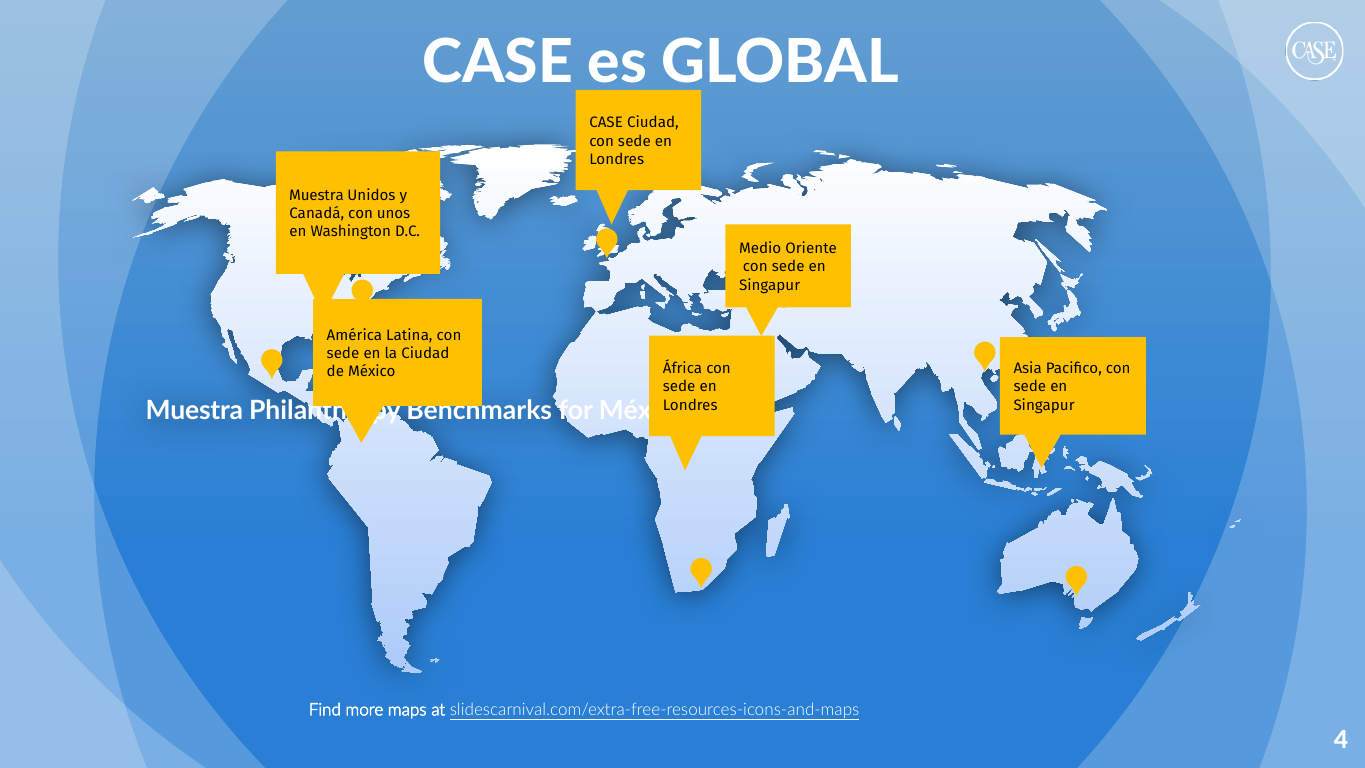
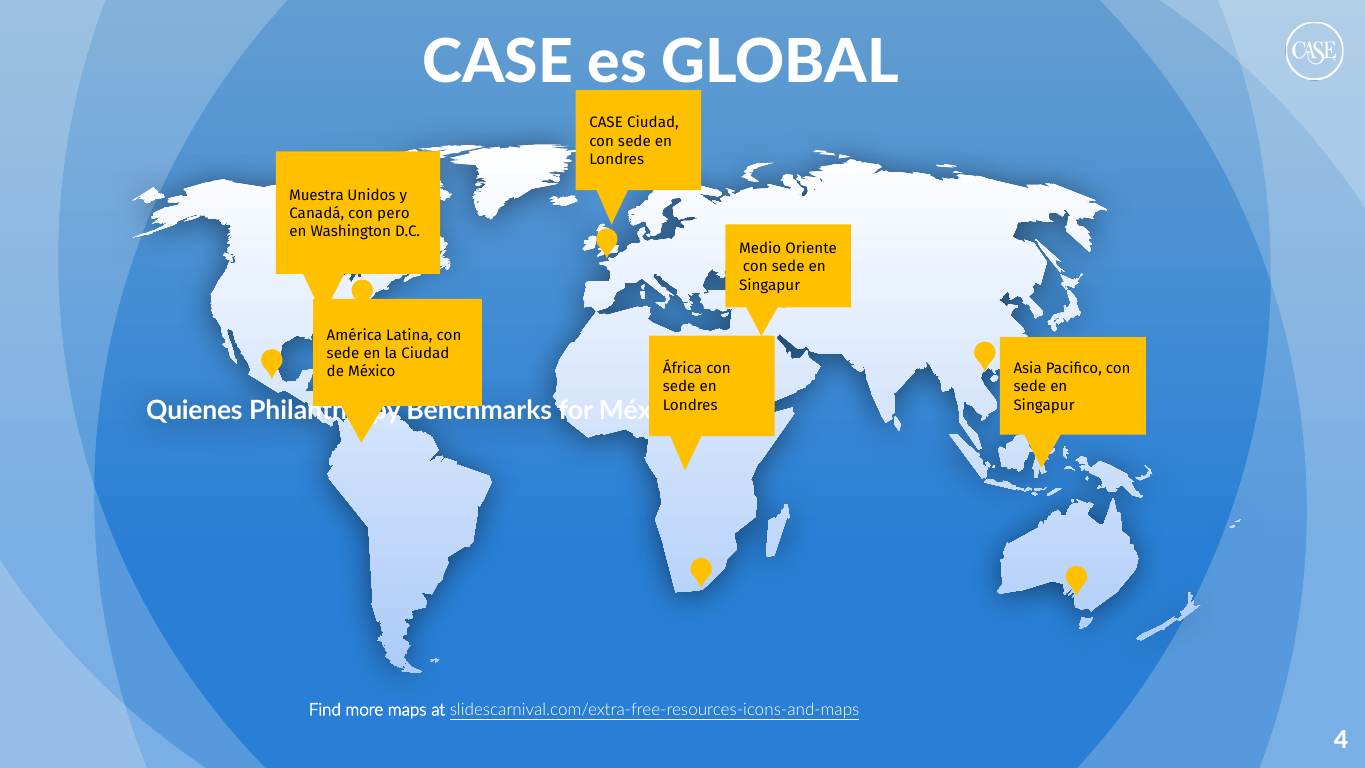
unos: unos -> pero (393, 214)
Muestra: Muestra -> Quienes (194, 410)
